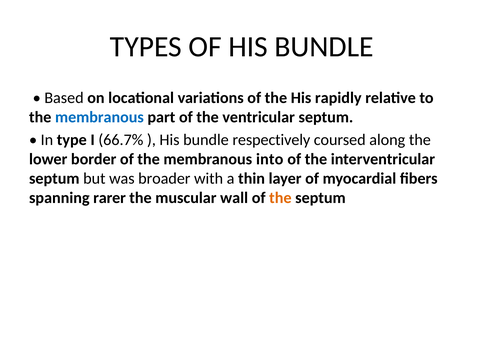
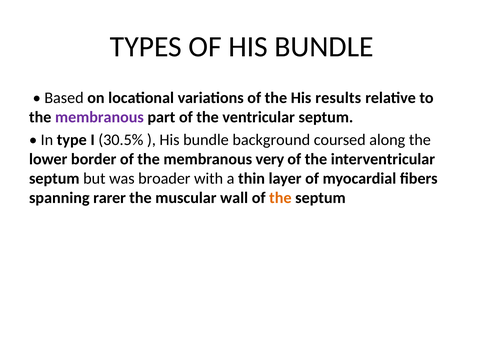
rapidly: rapidly -> results (338, 98)
membranous colour: blue -> purple (99, 117)
66.7%: 66.7% -> 30.5% (121, 140)
respectively: respectively -> background (271, 140)
into: into -> very (270, 159)
